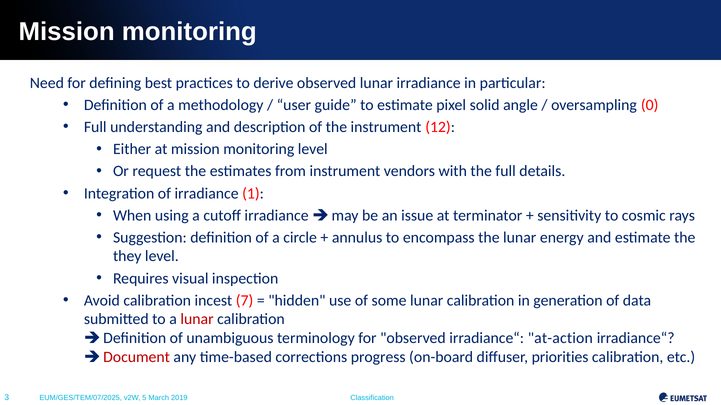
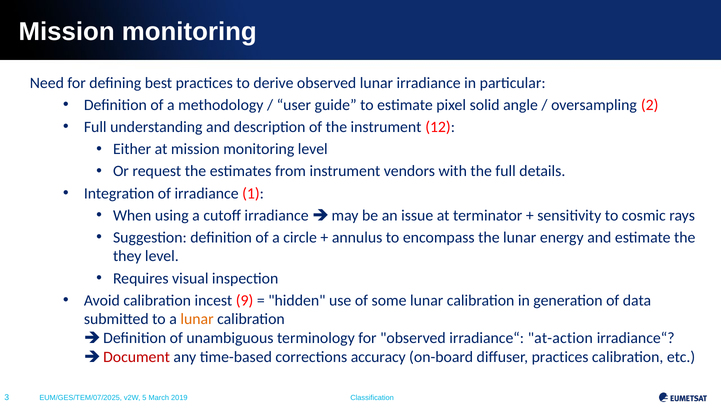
0: 0 -> 2 (650, 105)
7: 7 -> 9 (245, 301)
lunar colour: red -> orange (197, 320)
progress: progress -> accuracy (378, 358)
diffuser priorities: priorities -> practices (560, 358)
